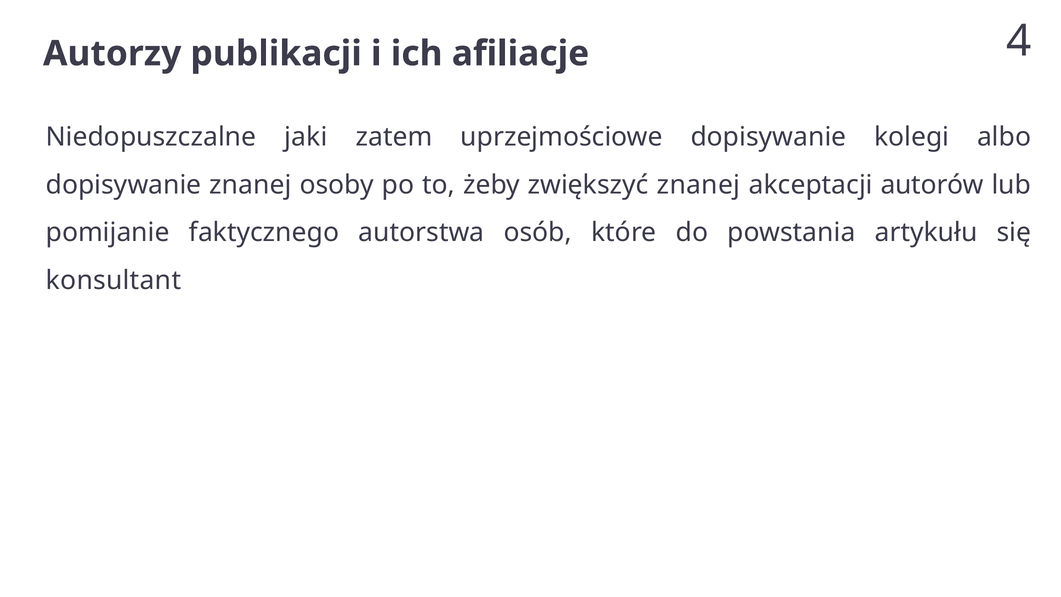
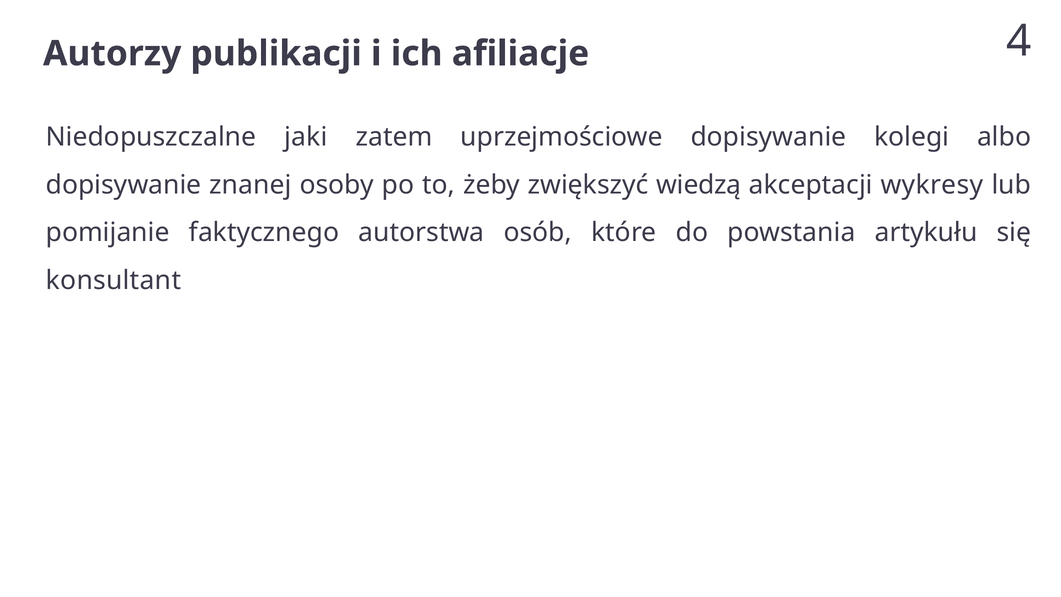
zwiększyć znanej: znanej -> wiedzą (699, 185)
autorów: autorów -> wykresy (932, 185)
